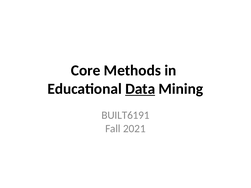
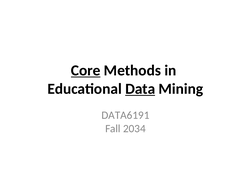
Core underline: none -> present (86, 71)
BUILT6191: BUILT6191 -> DATA6191 (125, 115)
2021: 2021 -> 2034 (134, 129)
